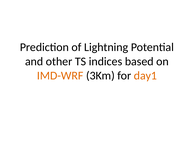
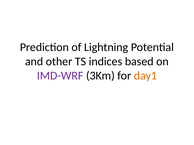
IMD-WRF colour: orange -> purple (60, 76)
